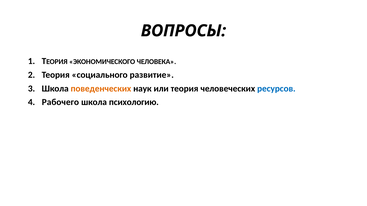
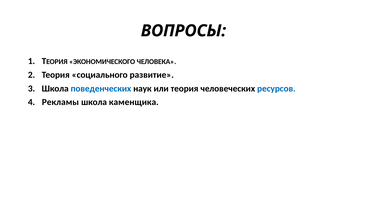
поведенческих colour: orange -> blue (101, 89)
Рабочего: Рабочего -> Рекламы (60, 102)
психологию: психологию -> каменщика (134, 102)
